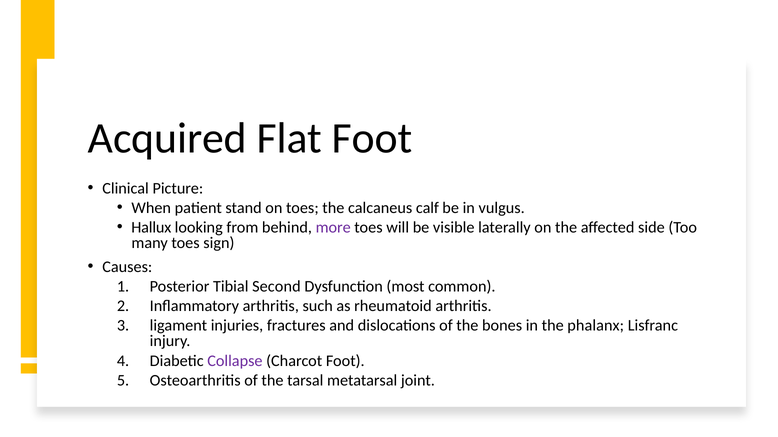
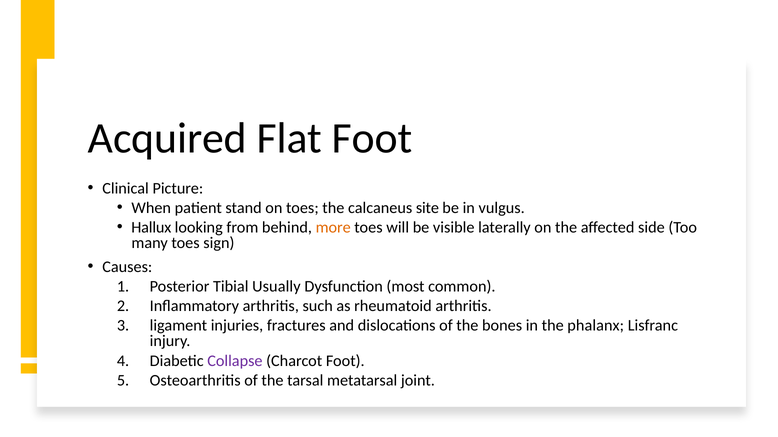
calf: calf -> site (427, 208)
more colour: purple -> orange (333, 228)
Second: Second -> Usually (276, 287)
